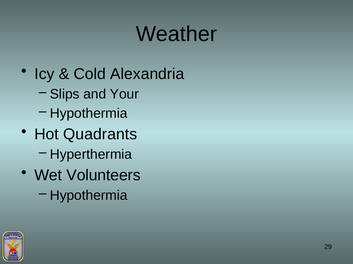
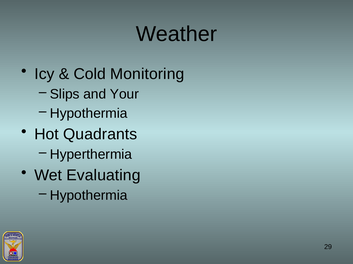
Alexandria: Alexandria -> Monitoring (147, 74)
Volunteers: Volunteers -> Evaluating (103, 176)
